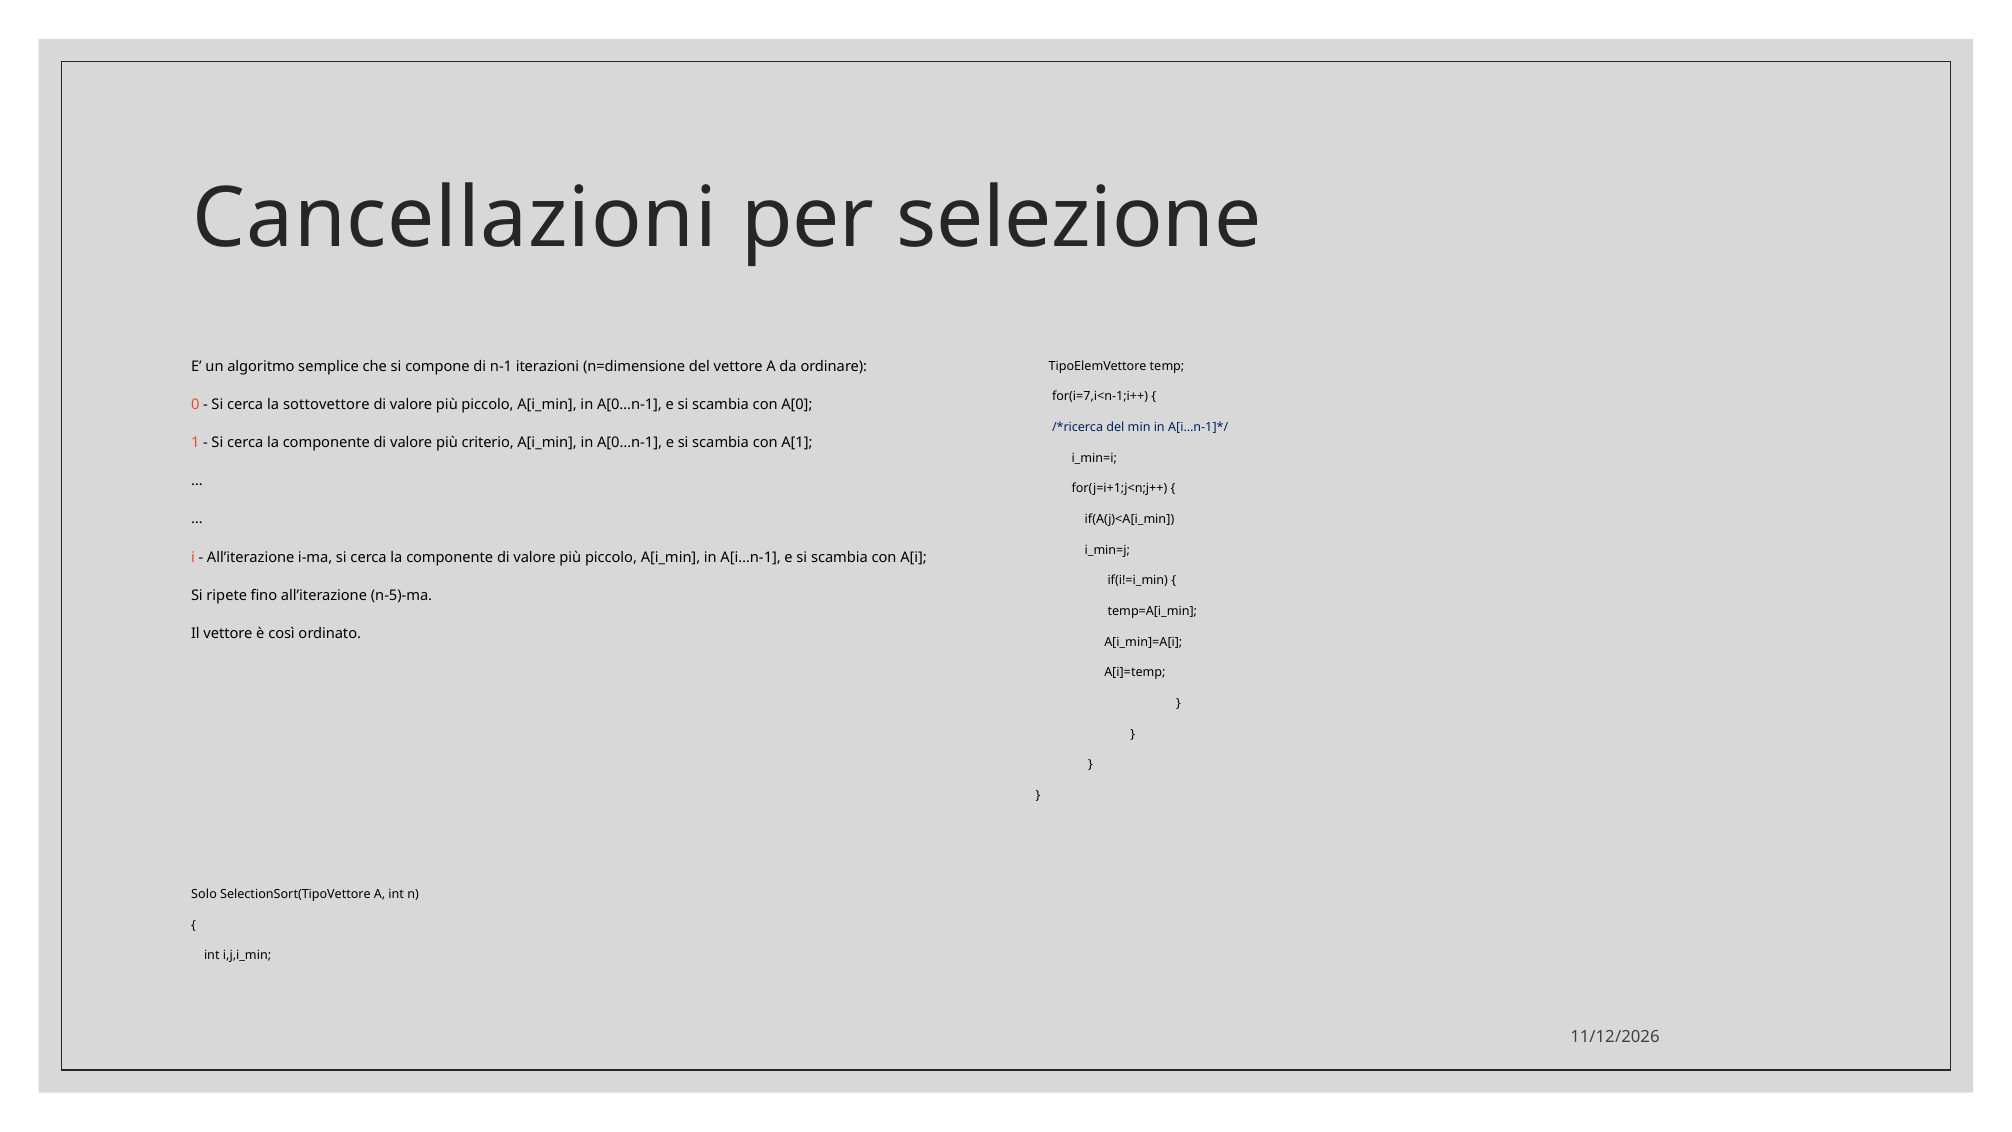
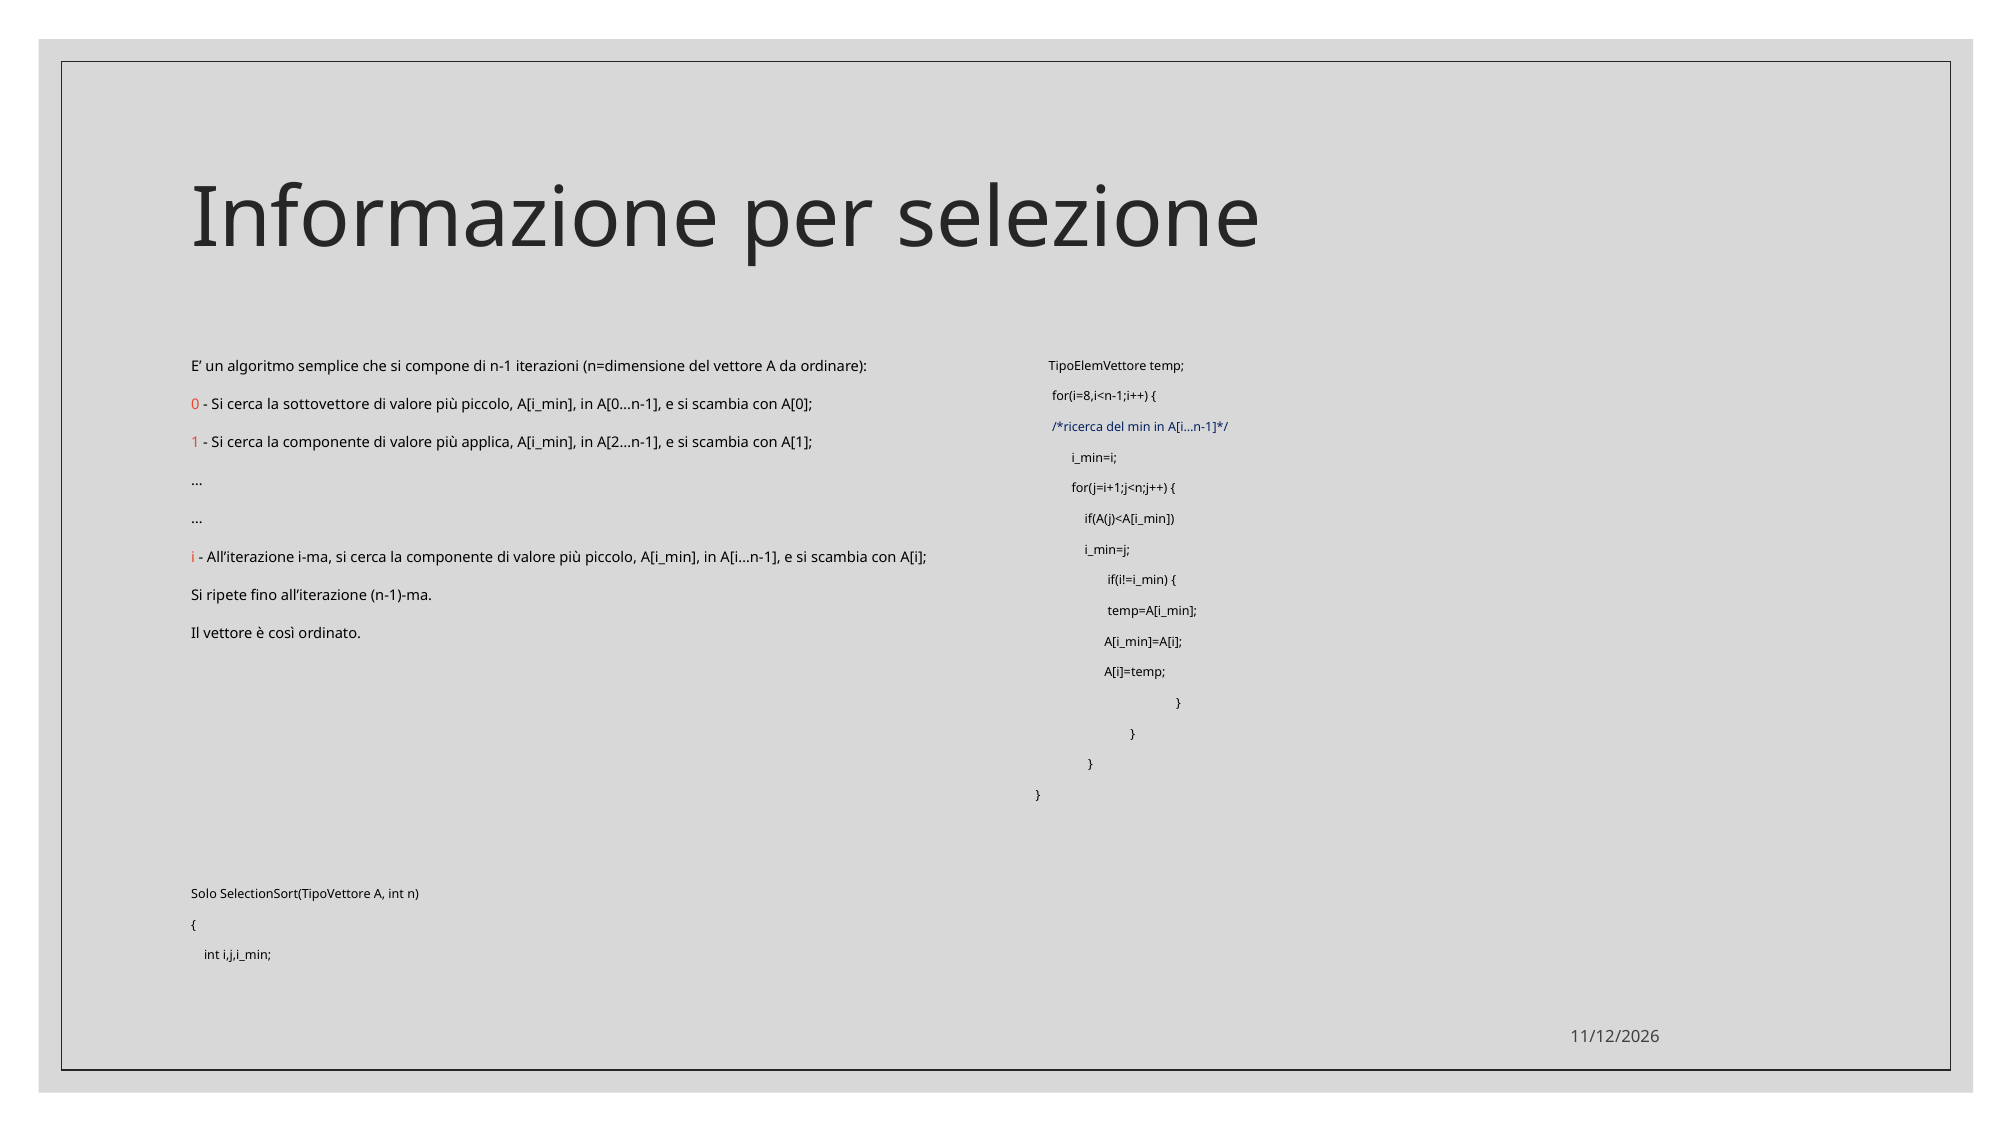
Cancellazioni: Cancellazioni -> Informazione (455, 219)
for(i=7,i<n-1;i++: for(i=7,i<n-1;i++ -> for(i=8,i<n-1;i++ (1100, 397)
criterio: criterio -> applica (488, 443)
A[0…n-1: A[0…n-1 -> A[2…n-1 (630, 443)
n-5)-ma: n-5)-ma -> n-1)-ma (402, 595)
